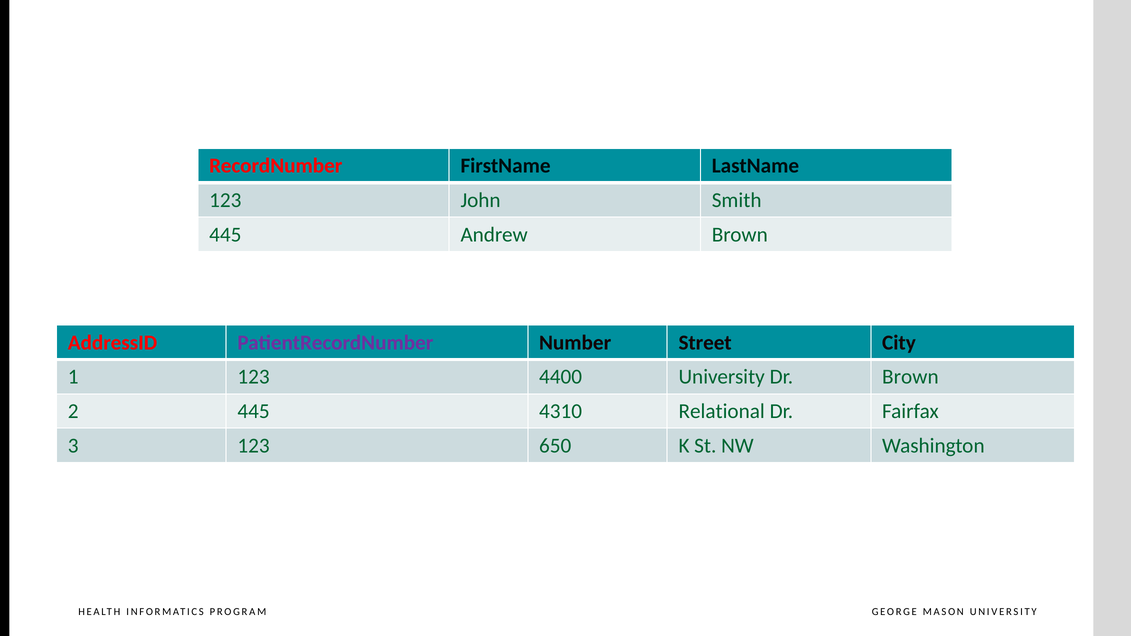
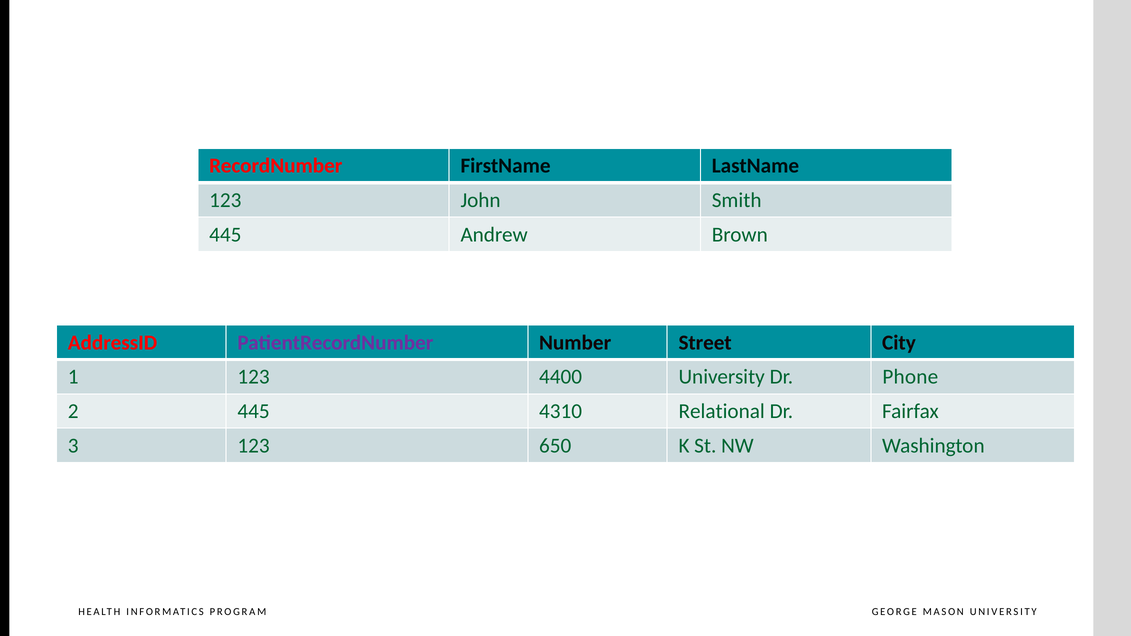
Dr Brown: Brown -> Phone (910, 377)
